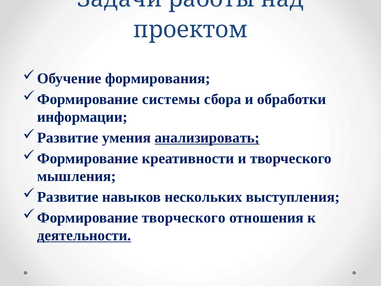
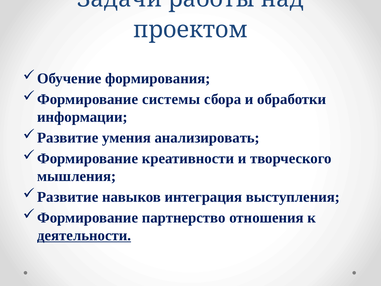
анализировать underline: present -> none (207, 138)
нескольких: нескольких -> интеграция (203, 197)
творческого: творческого -> партнерство (184, 218)
